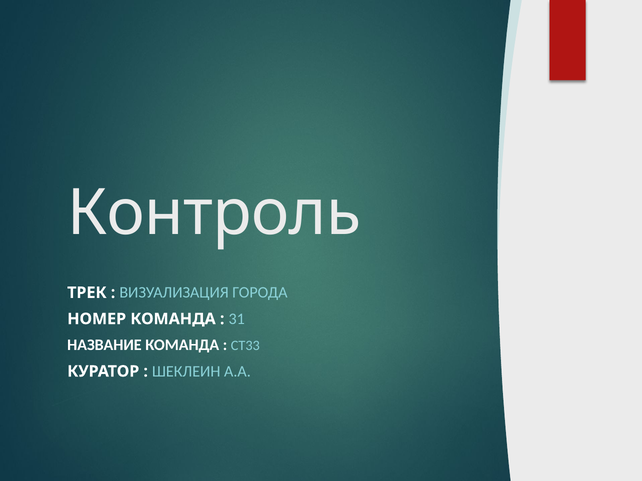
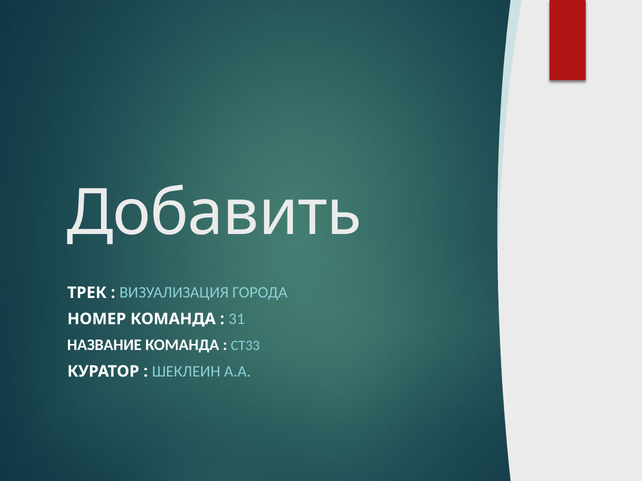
Контроль: Контроль -> Добавить (214, 213)
